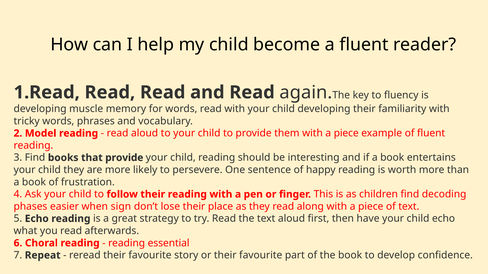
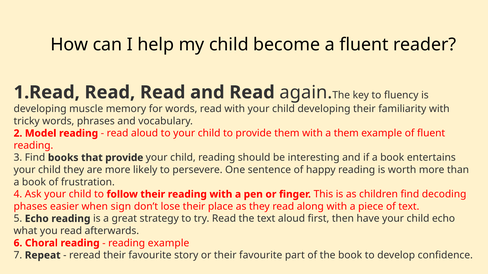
them with a piece: piece -> them (346, 133)
reading essential: essential -> example (169, 243)
